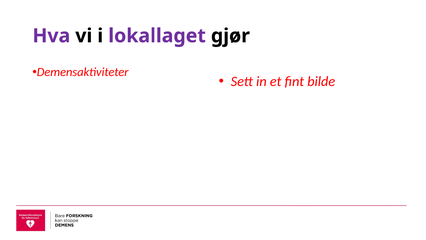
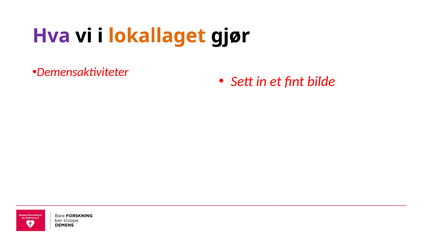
lokallaget colour: purple -> orange (157, 36)
